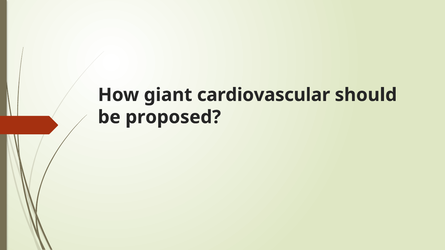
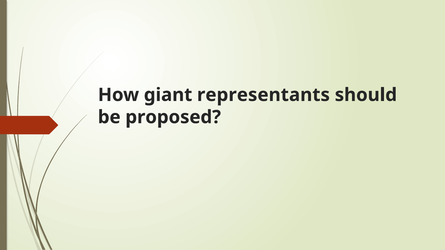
cardiovascular: cardiovascular -> representants (263, 95)
